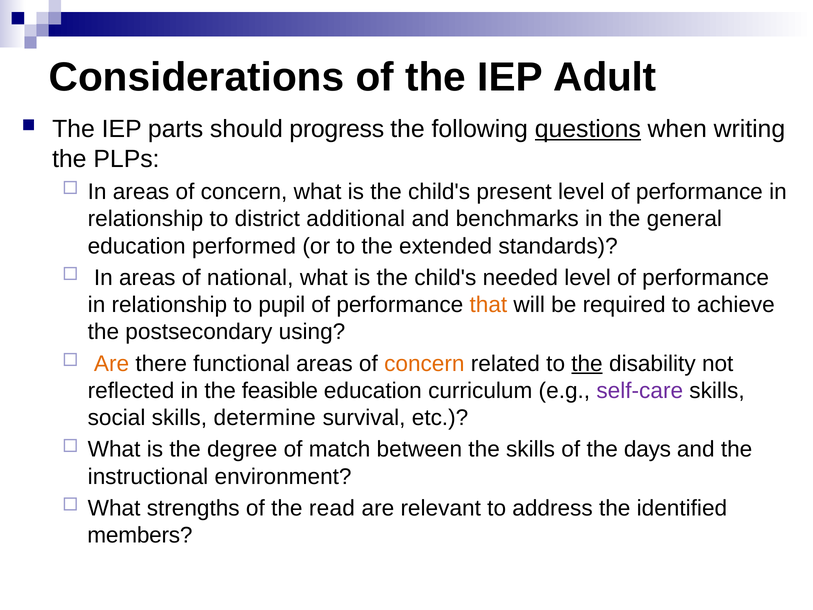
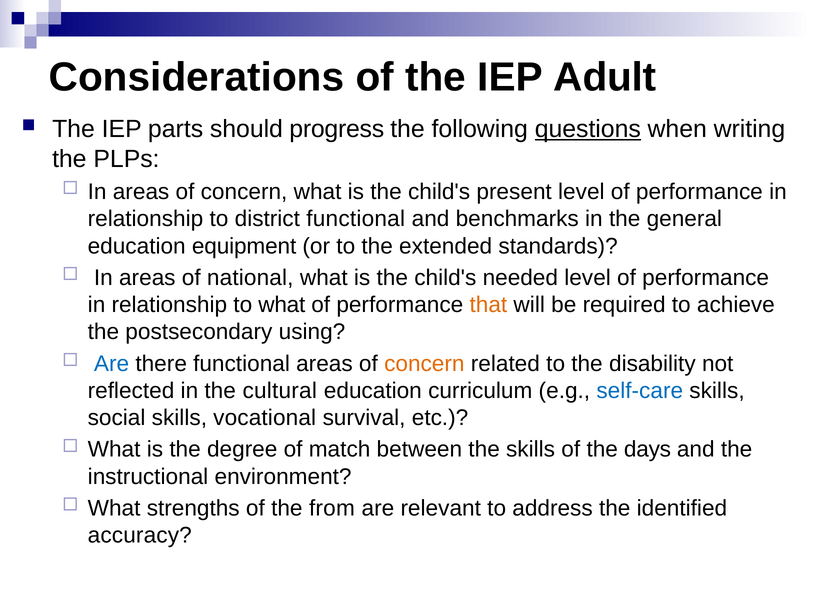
district additional: additional -> functional (356, 219)
performed: performed -> equipment (244, 246)
to pupil: pupil -> what (282, 305)
Are colour: orange -> blue (112, 363)
the underline: present -> none (587, 363)
feasible: feasible -> cultural (280, 391)
self-care colour: purple -> blue (640, 391)
determine: determine -> vocational (265, 418)
read: read -> from (332, 508)
members: members -> accuracy (140, 535)
